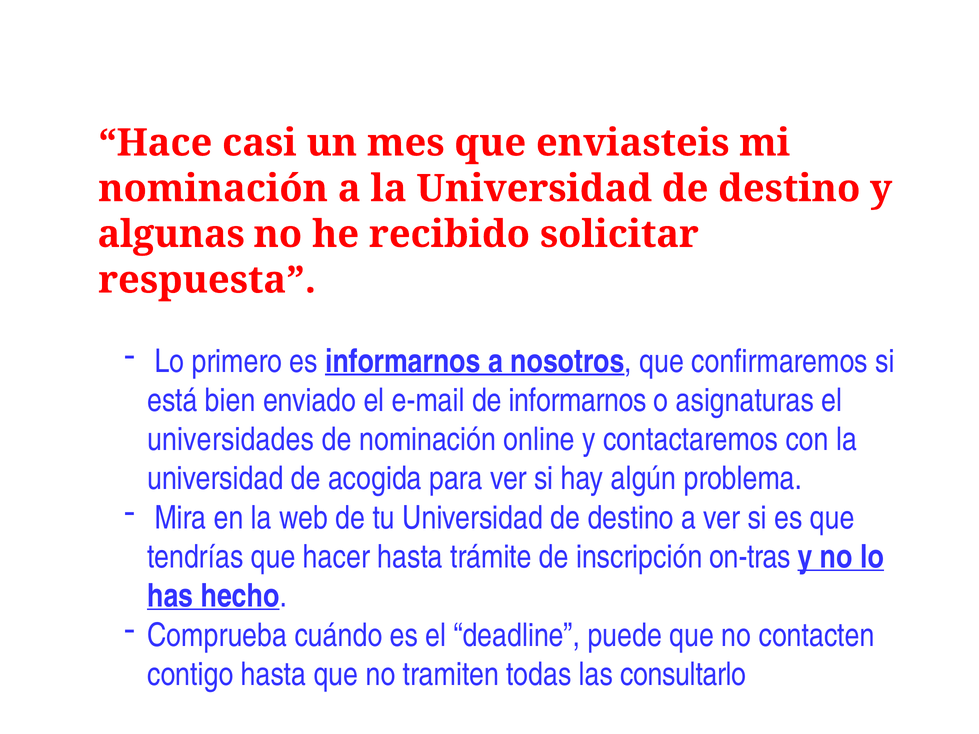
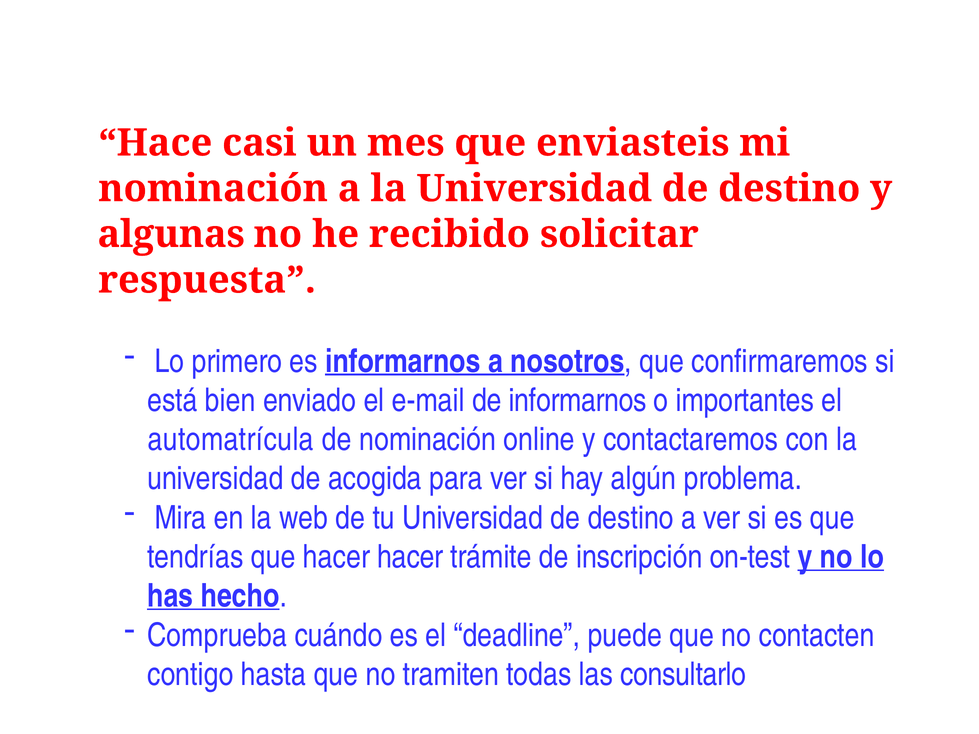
asignaturas: asignaturas -> importantes (745, 401)
universidades: universidades -> automatrícula (231, 440)
hacer hasta: hasta -> hacer (410, 557)
on-tras: on-tras -> on-test (750, 557)
